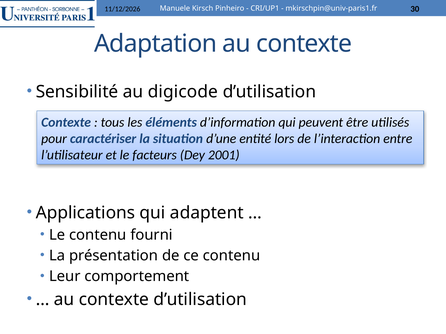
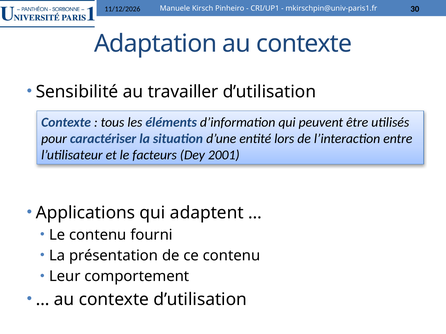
digicode: digicode -> travailler (183, 92)
